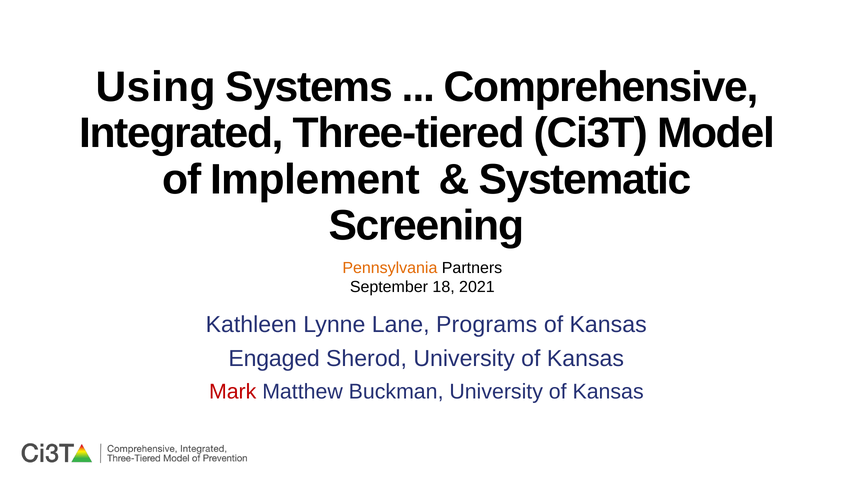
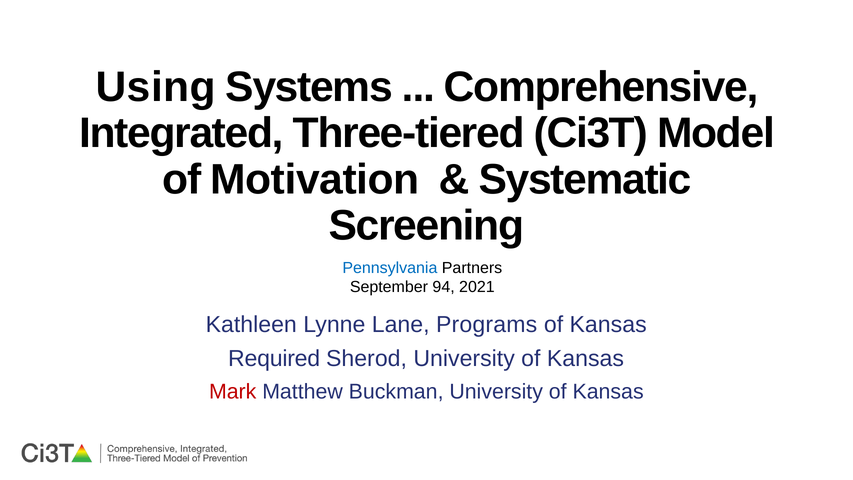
Implement: Implement -> Motivation (315, 179)
Pennsylvania colour: orange -> blue (390, 268)
18: 18 -> 94 (444, 287)
Engaged: Engaged -> Required (274, 358)
